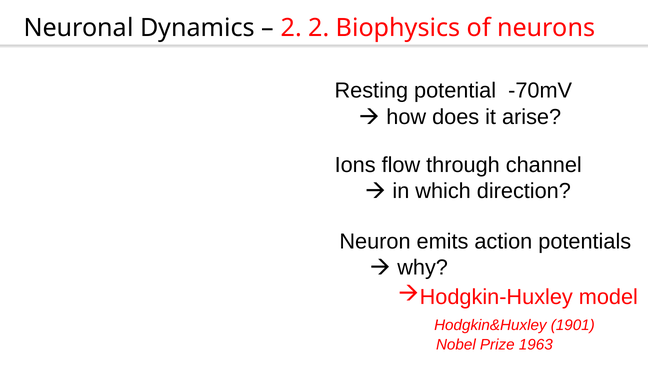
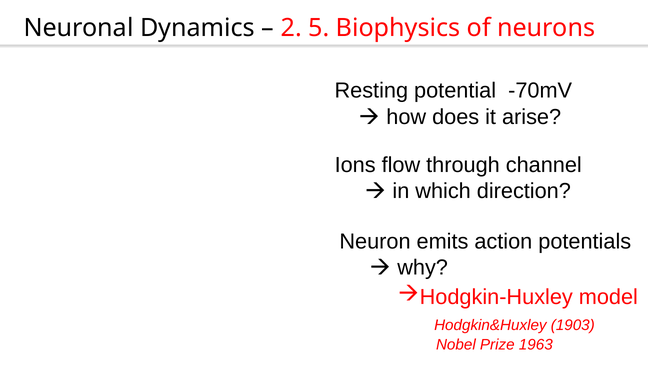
2 2: 2 -> 5 (319, 28)
1901: 1901 -> 1903 (573, 325)
